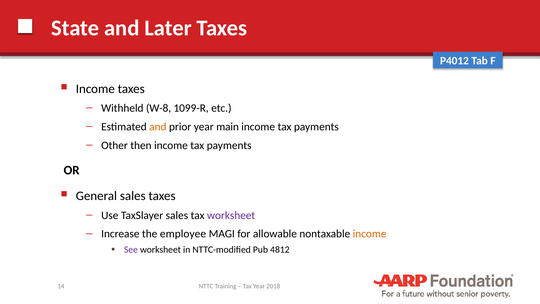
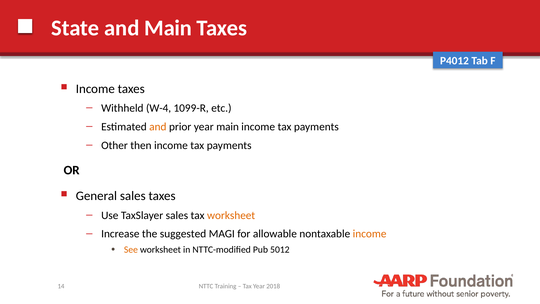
and Later: Later -> Main (168, 28)
W-8: W-8 -> W-4 (159, 108)
worksheet colour: purple -> orange (231, 215)
employee: employee -> suggested (183, 234)
See colour: purple -> orange (131, 250)
4812: 4812 -> 5012 (280, 250)
